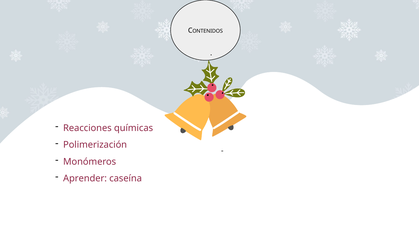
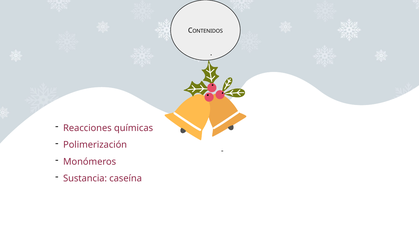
Aprender: Aprender -> Sustancia (85, 178)
